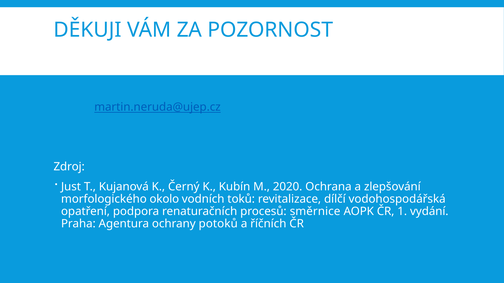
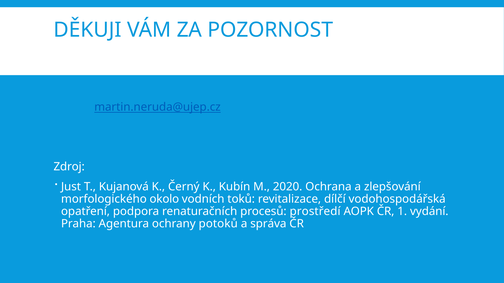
směrnice: směrnice -> prostředí (315, 212)
říčních: říčních -> správa (268, 224)
